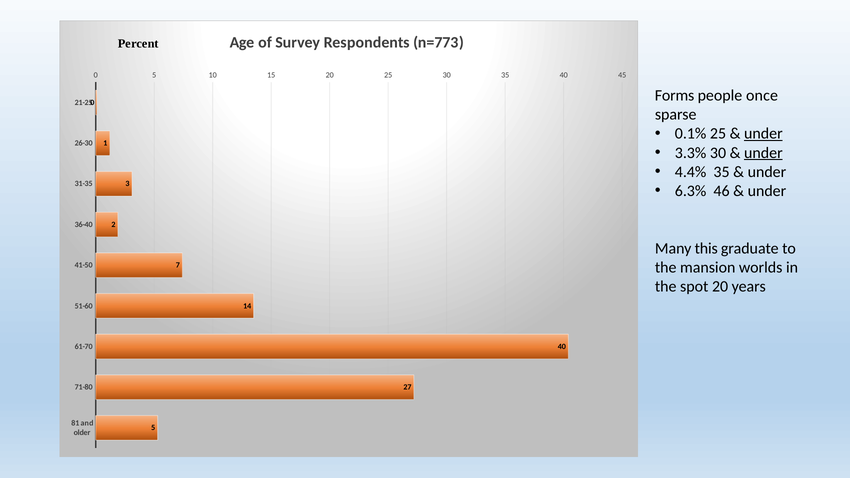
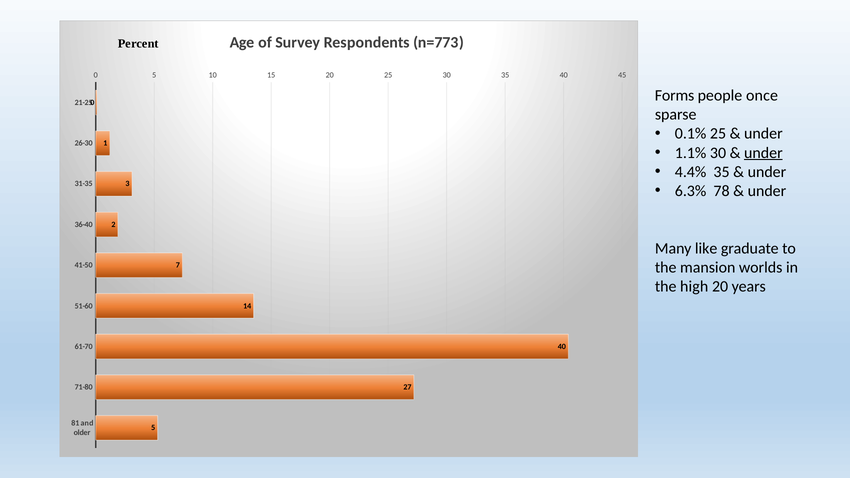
under underline: present -> none (763, 134)
3.3%: 3.3% -> 1.1% (691, 153)
46: 46 -> 78 (722, 191)
this: this -> like (706, 248)
spot: spot -> high (694, 287)
